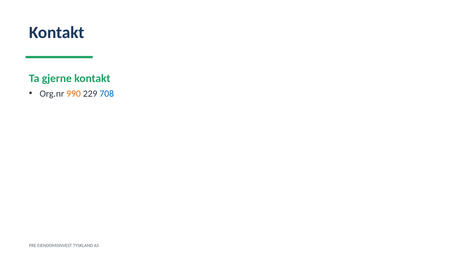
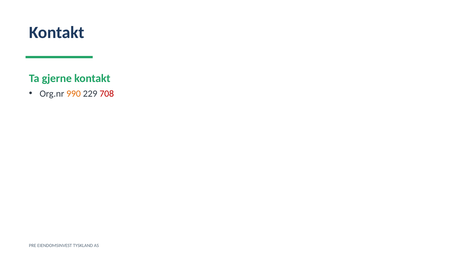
708 colour: blue -> red (107, 94)
